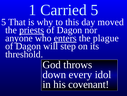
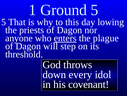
Carried: Carried -> Ground (64, 10)
moved: moved -> lowing (111, 22)
priests underline: present -> none (32, 30)
